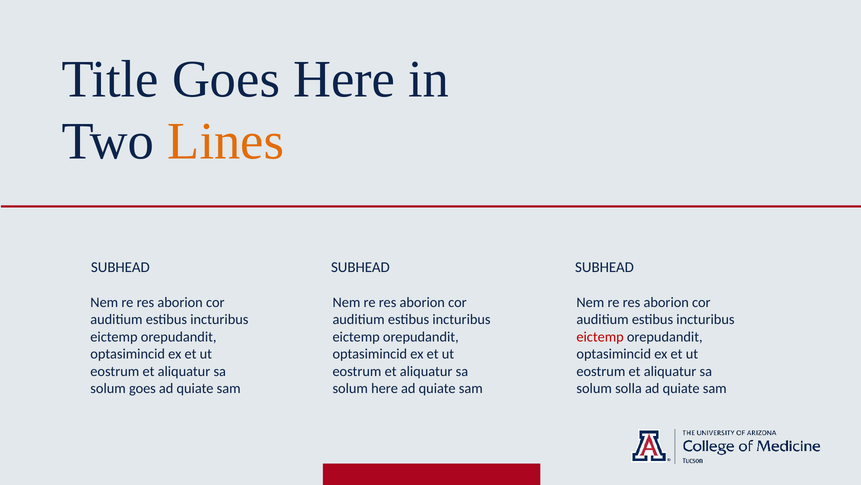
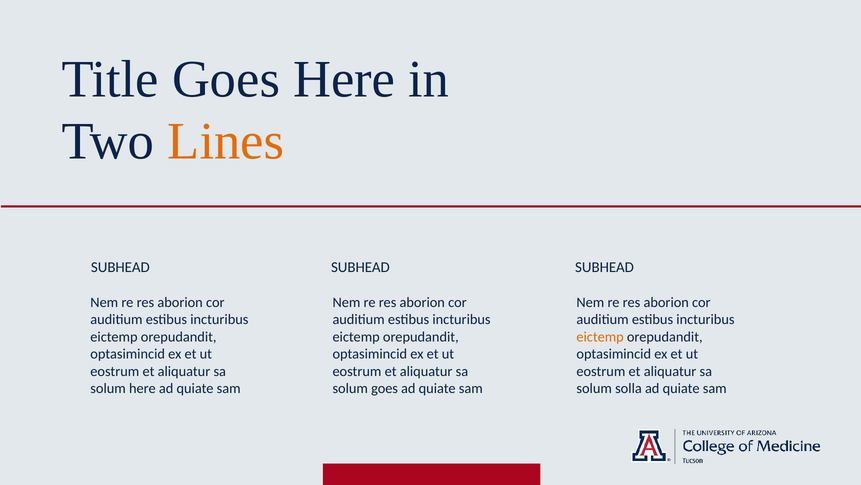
eictemp colour: red -> orange (600, 336)
solum goes: goes -> here (142, 388)
solum here: here -> goes (385, 388)
